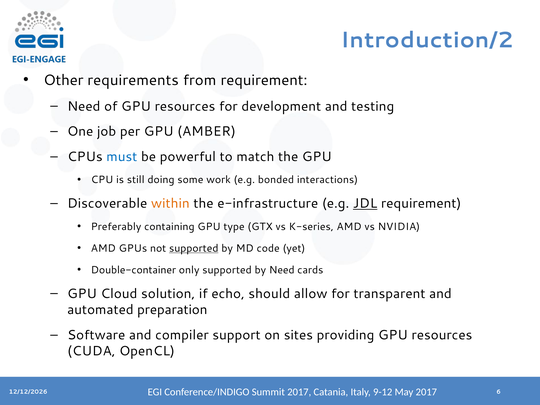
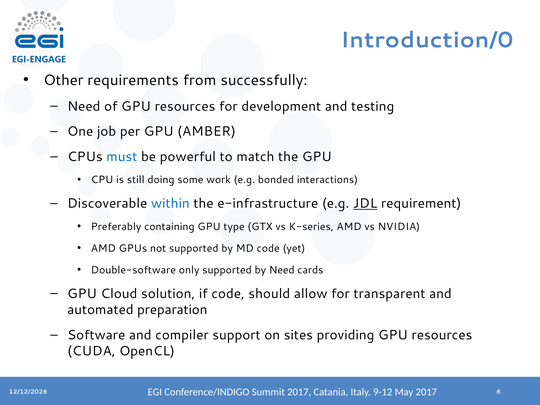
Introduction/2: Introduction/2 -> Introduction/0 (427, 40)
from requirement: requirement -> successfully (264, 80)
within colour: orange -> blue (170, 203)
supported underline: present -> none (194, 248)
Double-container: Double-container -> Double-software (133, 270)
if echo: echo -> code (228, 294)
